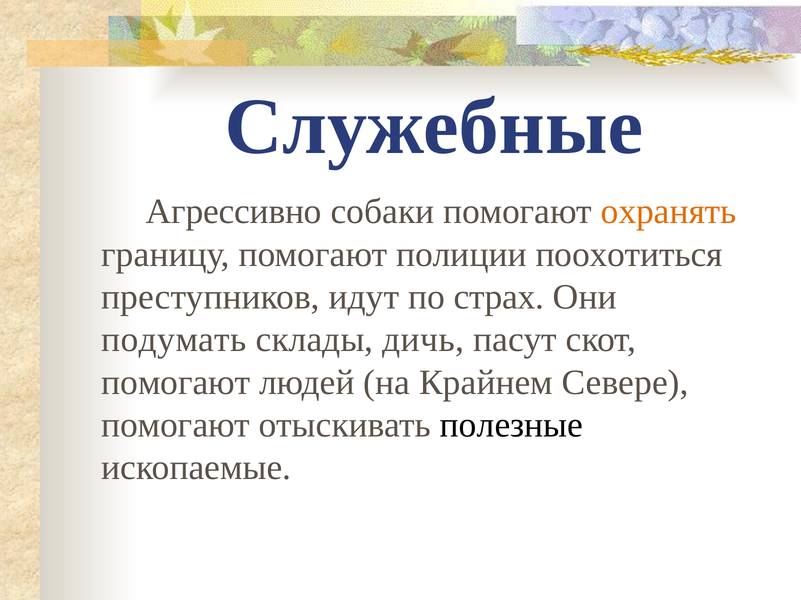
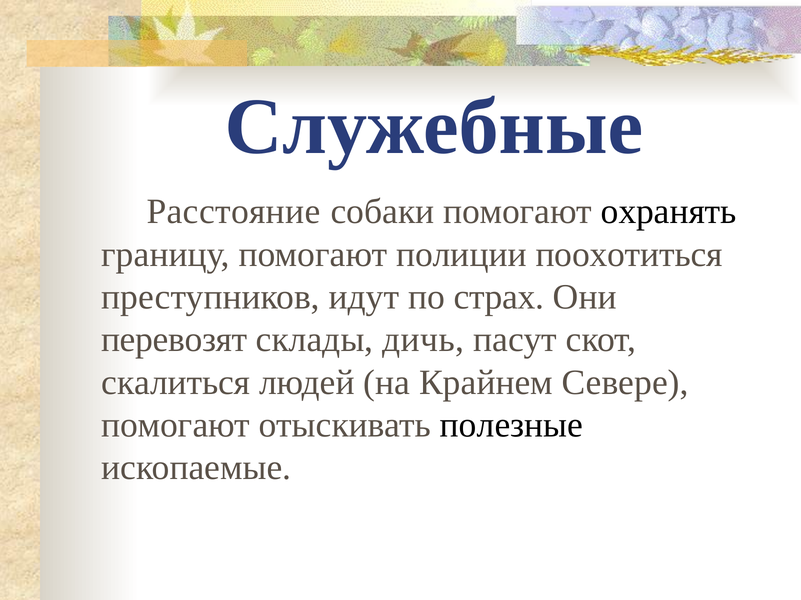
Агрессивно: Агрессивно -> Расстояние (234, 212)
охранять colour: orange -> black (669, 212)
подумать: подумать -> перевозят (174, 340)
помогают: помогают -> скалиться (176, 383)
